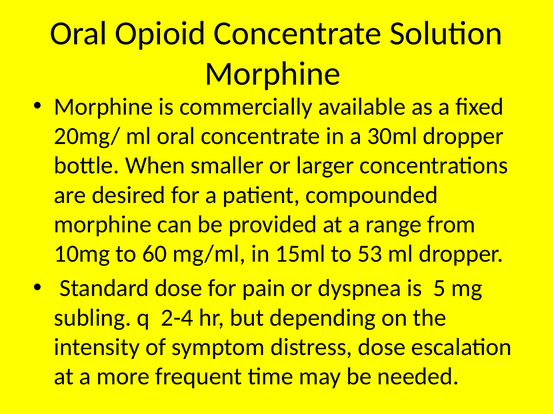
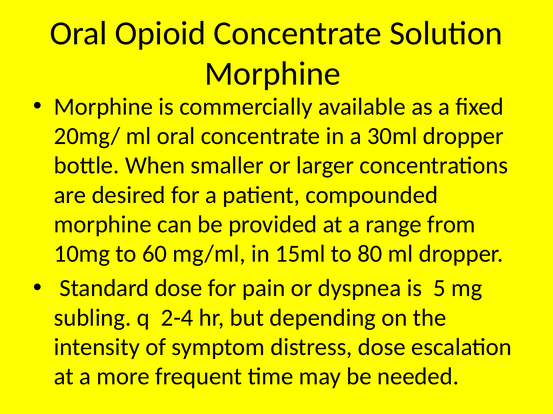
53: 53 -> 80 (370, 254)
